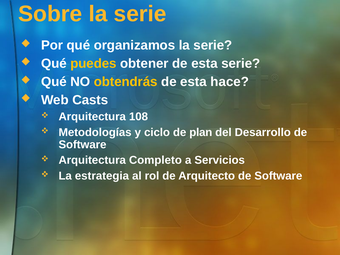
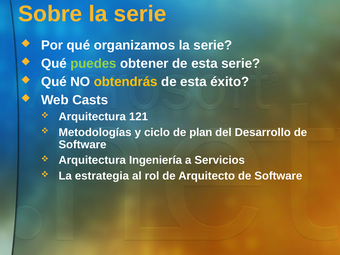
puedes colour: yellow -> light green (93, 64)
hace: hace -> éxito (230, 82)
108: 108 -> 121 (138, 117)
Completo: Completo -> Ingeniería (155, 160)
